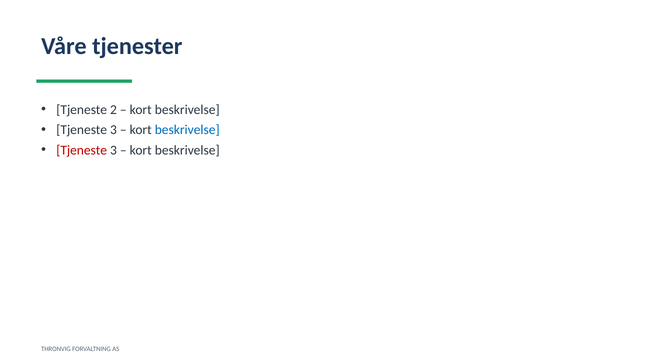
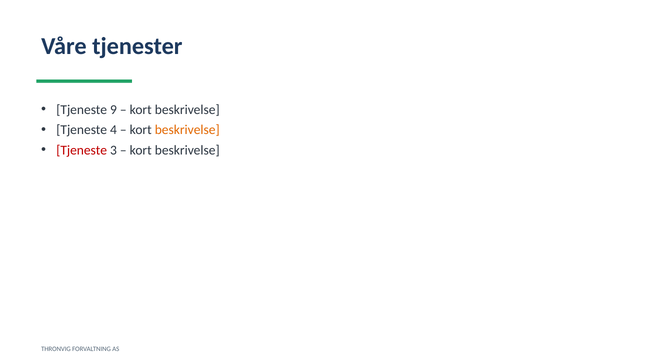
2: 2 -> 9 (113, 110)
3: 3 -> 4 (113, 130)
beskrivelse colour: blue -> orange (187, 130)
